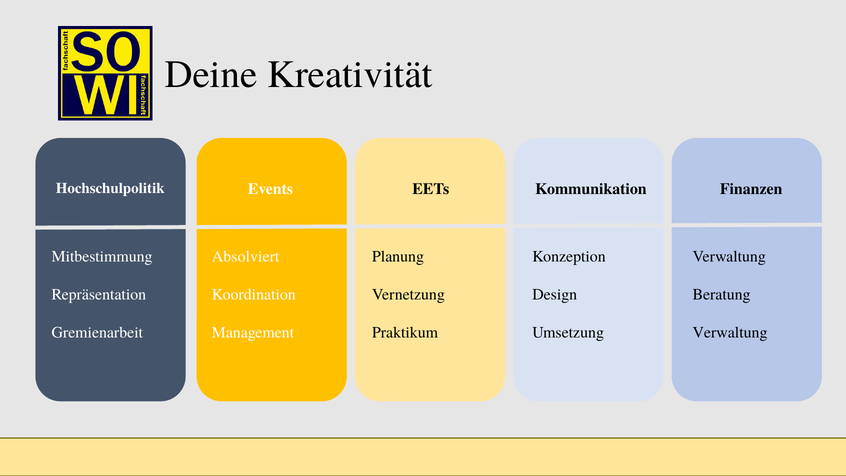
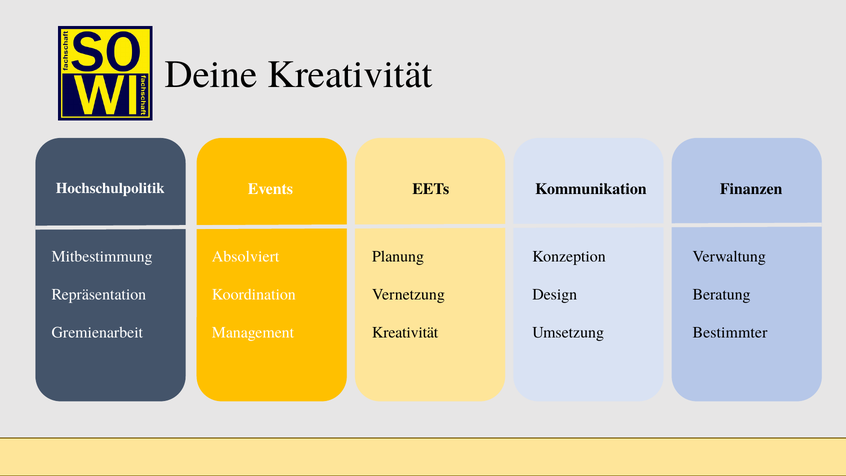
Praktikum: Praktikum -> Kreativität (405, 333)
Verwaltung: Verwaltung -> Bestimmter (730, 333)
